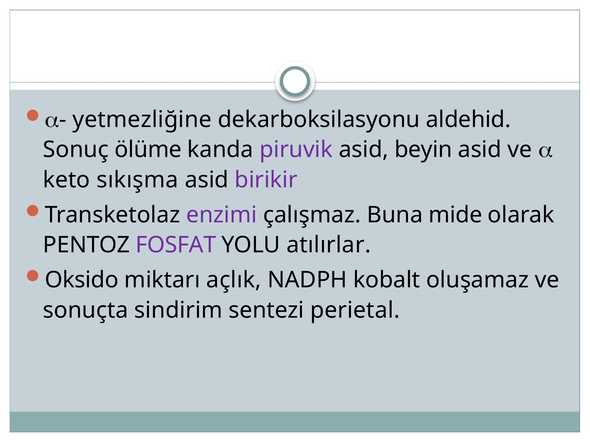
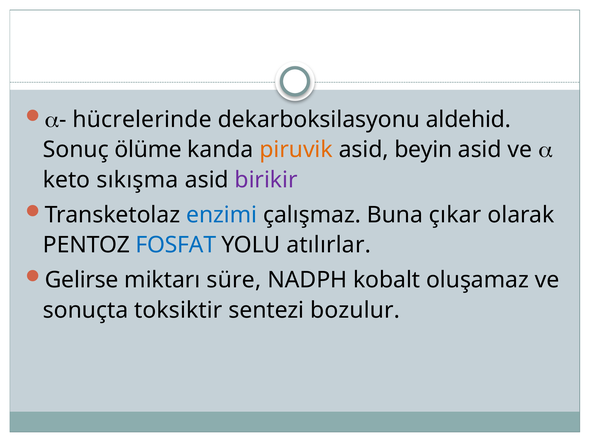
yetmezliğine: yetmezliğine -> hücrelerinde (142, 120)
piruvik colour: purple -> orange (296, 150)
enzimi colour: purple -> blue (222, 215)
mide: mide -> çıkar (455, 215)
FOSFAT colour: purple -> blue (176, 245)
Oksido: Oksido -> Gelirse (82, 280)
açlık: açlık -> süre (234, 280)
sindirim: sindirim -> toksiktir (178, 311)
perietal: perietal -> bozulur (355, 311)
